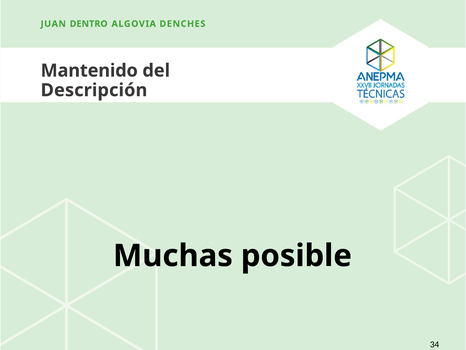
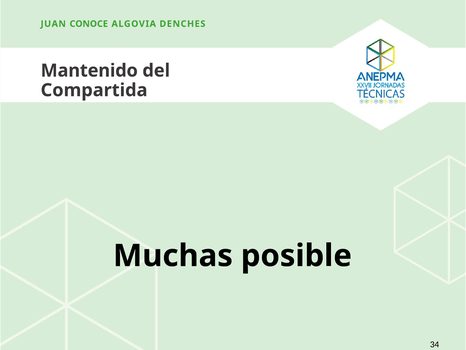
DENTRO: DENTRO -> CONOCE (89, 24)
Descripción: Descripción -> Compartida (94, 90)
